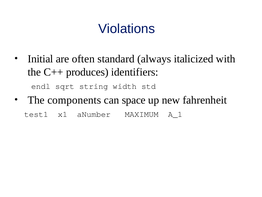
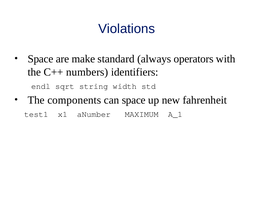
Initial: Initial -> Space (40, 59)
often: often -> make (83, 59)
italicized: italicized -> operators (194, 59)
produces: produces -> numbers (87, 72)
